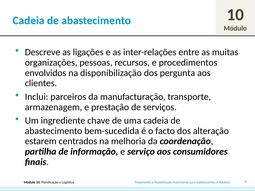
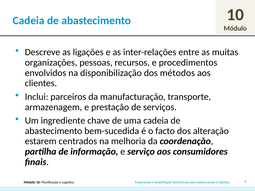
pergunta: pergunta -> métodos (177, 73)
